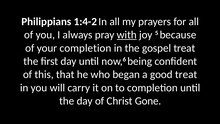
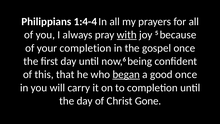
1:4-2: 1:4-2 -> 1:4-4 (85, 22)
gospel treat: treat -> once (184, 48)
began underline: none -> present (126, 74)
good treat: treat -> once (186, 74)
